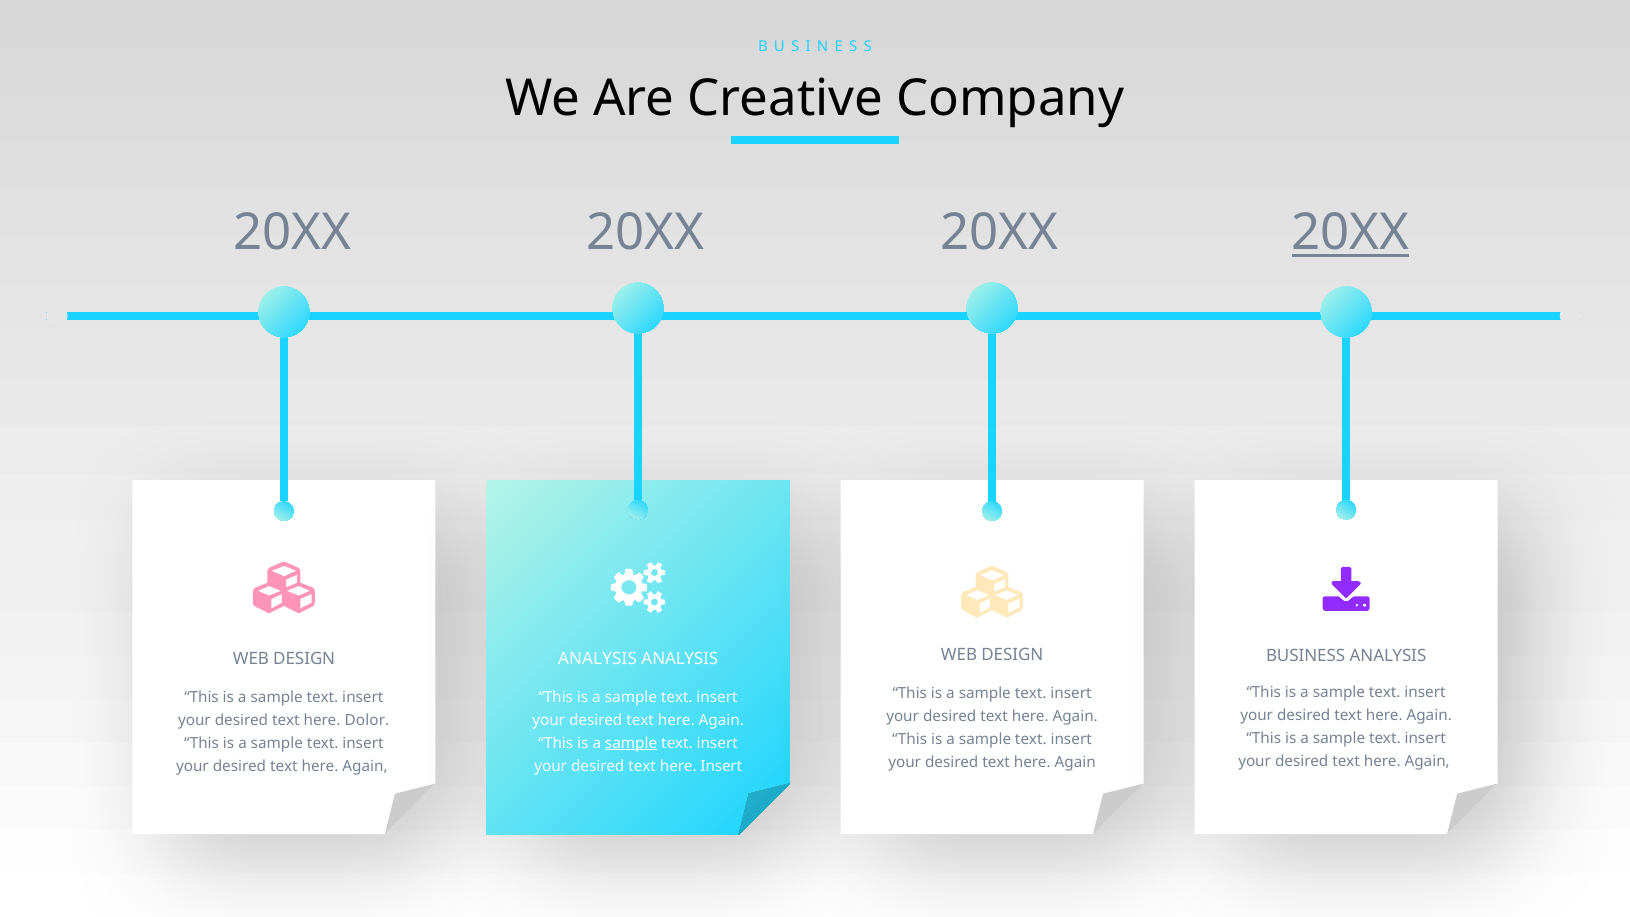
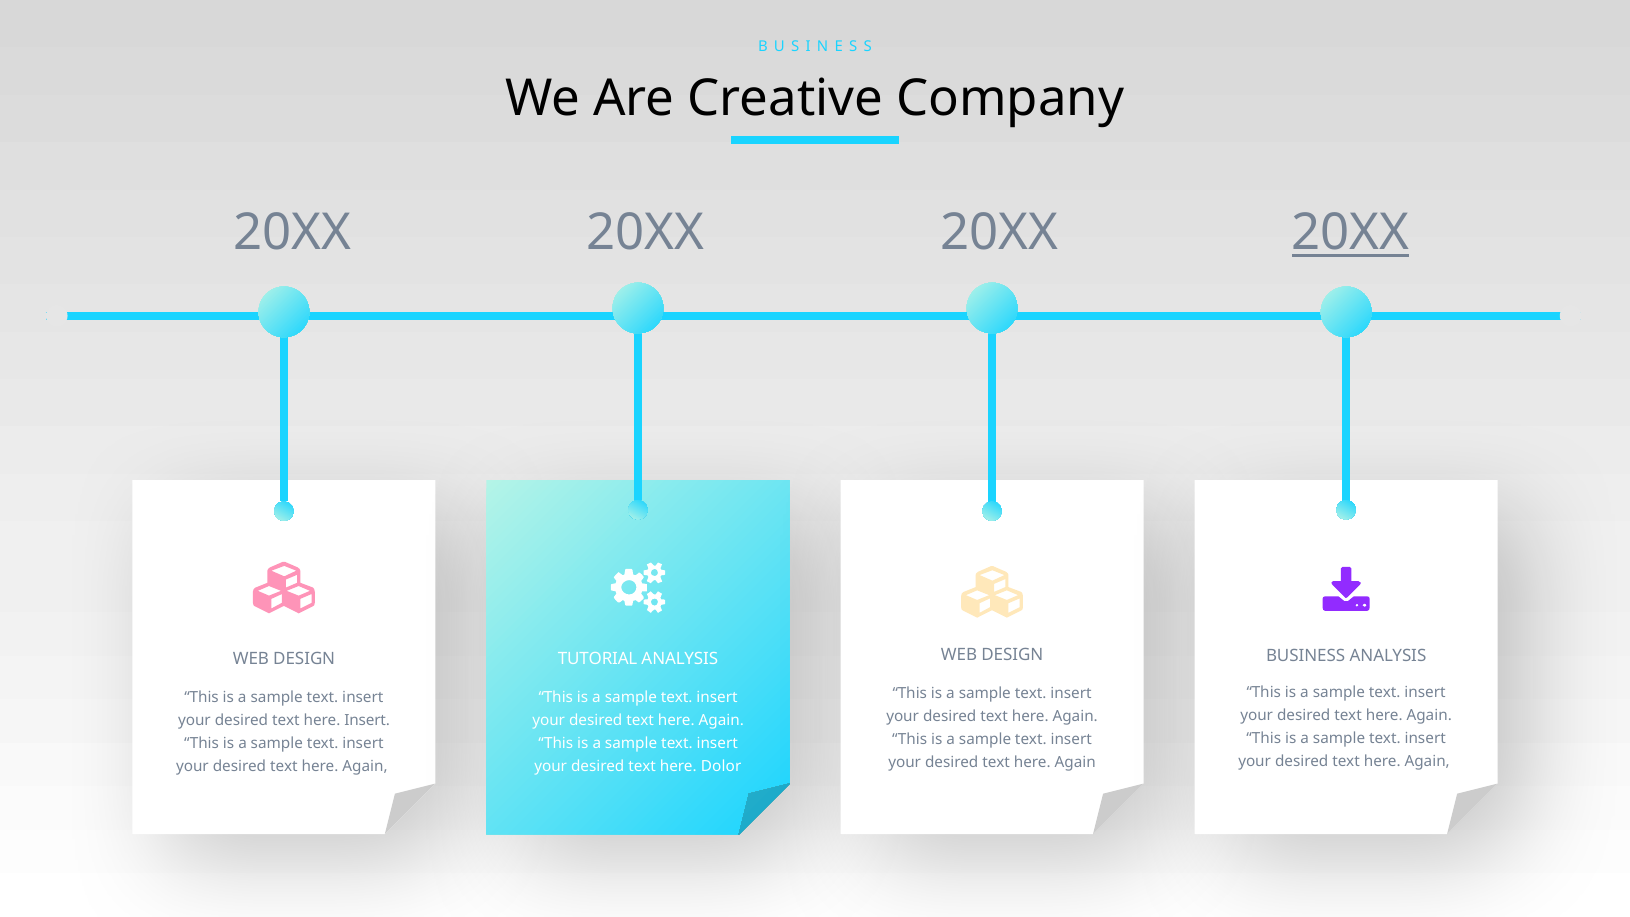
ANALYSIS: ANALYSIS -> TUTORIAL (598, 659)
here Dolor: Dolor -> Insert (367, 721)
sample underline: present -> none (631, 743)
here Insert: Insert -> Dolor (721, 766)
